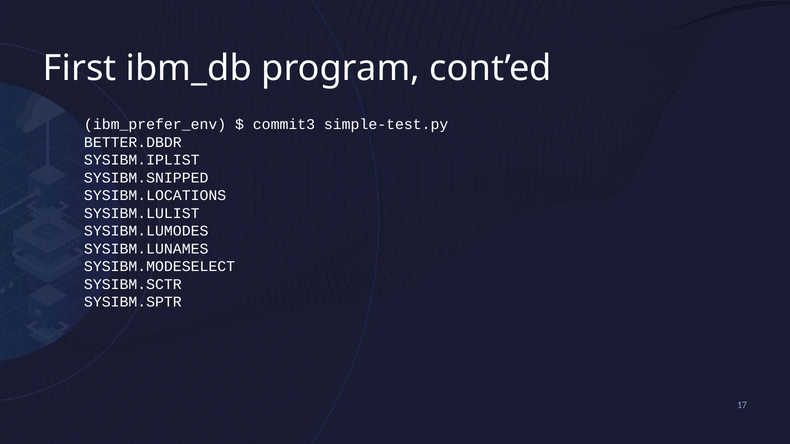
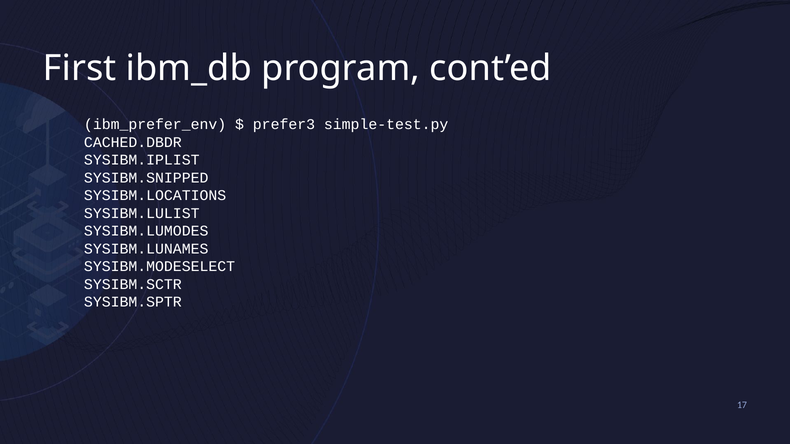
commit3: commit3 -> prefer3 (284, 125)
BETTER.DBDR: BETTER.DBDR -> CACHED.DBDR (133, 142)
